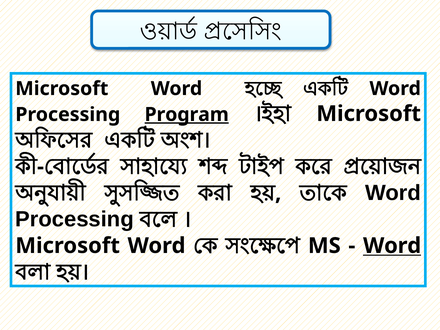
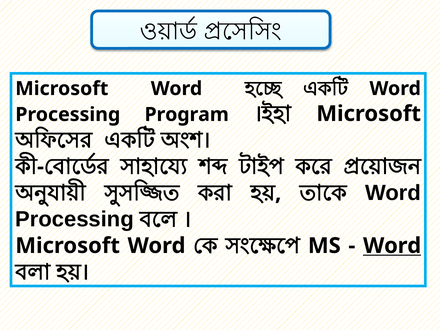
Program underline: present -> none (187, 115)
